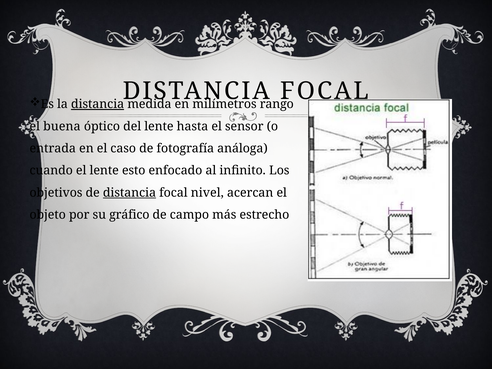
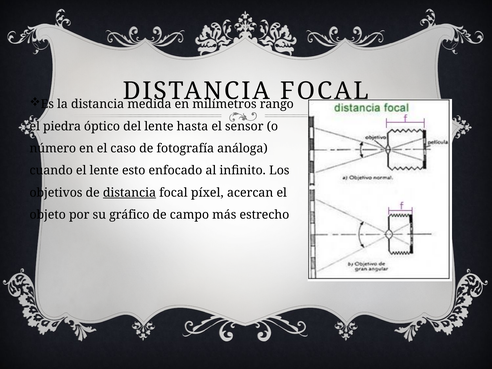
distancia underline: present -> none (98, 104)
buena: buena -> piedra (62, 126)
entrada: entrada -> número (53, 148)
nivel: nivel -> píxel (207, 193)
